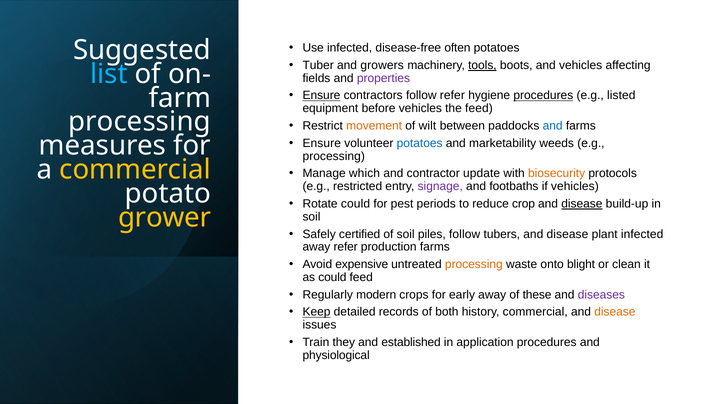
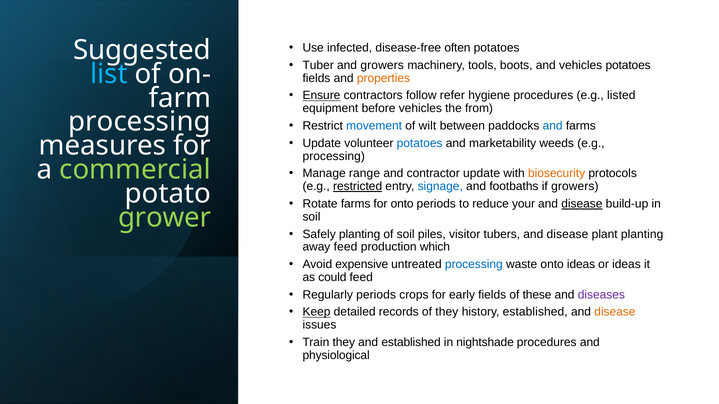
tools underline: present -> none (482, 65)
vehicles affecting: affecting -> potatoes (628, 65)
properties colour: purple -> orange (383, 78)
procedures underline: present -> none (543, 96)
the feed: feed -> from (479, 109)
movement colour: orange -> blue (374, 126)
Ensure: Ensure -> Update (322, 143)
commercial colour: yellow -> light green (135, 170)
which: which -> range (365, 174)
restricted underline: none -> present (358, 187)
signage colour: purple -> blue (440, 187)
if vehicles: vehicles -> growers (575, 187)
Rotate could: could -> farms (356, 204)
for pest: pest -> onto (402, 204)
crop: crop -> your (524, 204)
grower colour: yellow -> light green (165, 218)
Safely certified: certified -> planting (360, 234)
piles follow: follow -> visitor (465, 234)
plant infected: infected -> planting (642, 234)
away refer: refer -> feed (346, 247)
production farms: farms -> which (435, 247)
processing colour: orange -> blue (474, 265)
onto blight: blight -> ideas (581, 265)
or clean: clean -> ideas (626, 265)
Regularly modern: modern -> periods (376, 295)
early away: away -> fields (492, 295)
of both: both -> they (447, 312)
history commercial: commercial -> established (535, 312)
application: application -> nightshade (485, 343)
